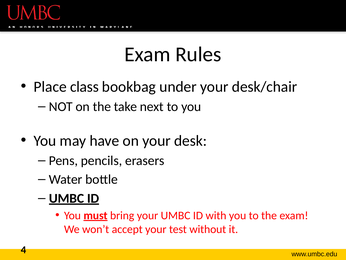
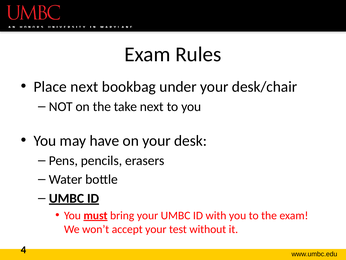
Place class: class -> next (84, 87)
